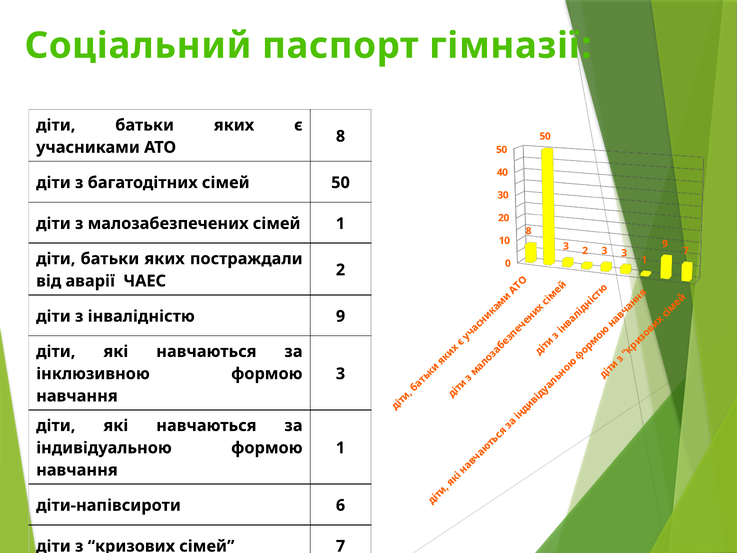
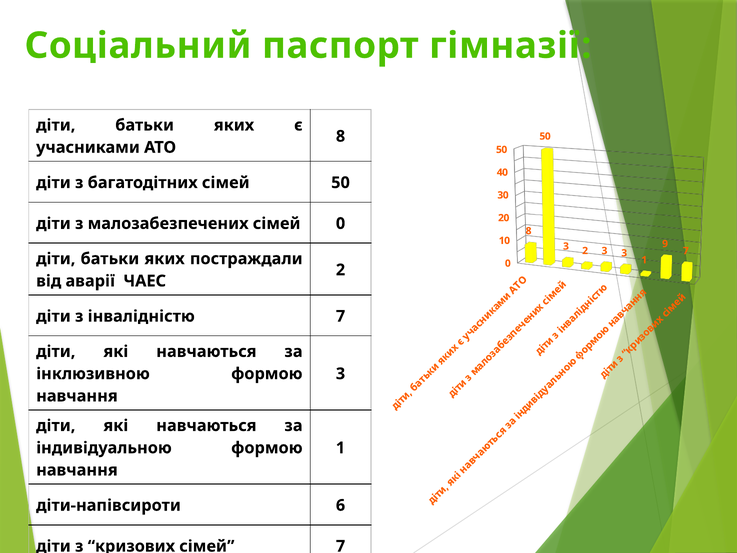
сімей 1: 1 -> 0 (341, 223)
інвалідністю 9: 9 -> 7 (341, 316)
